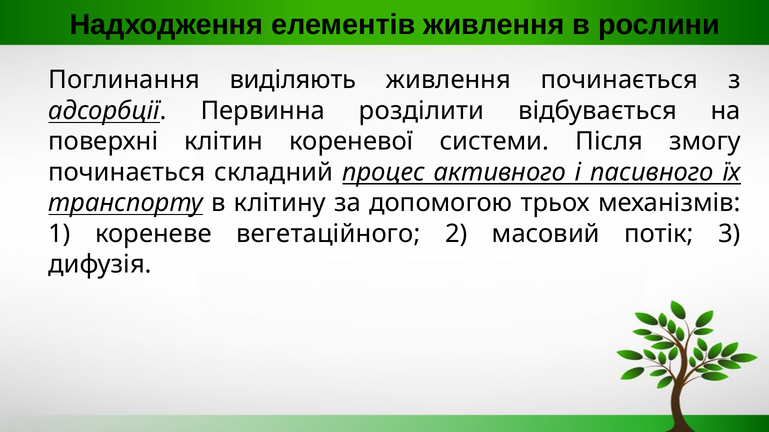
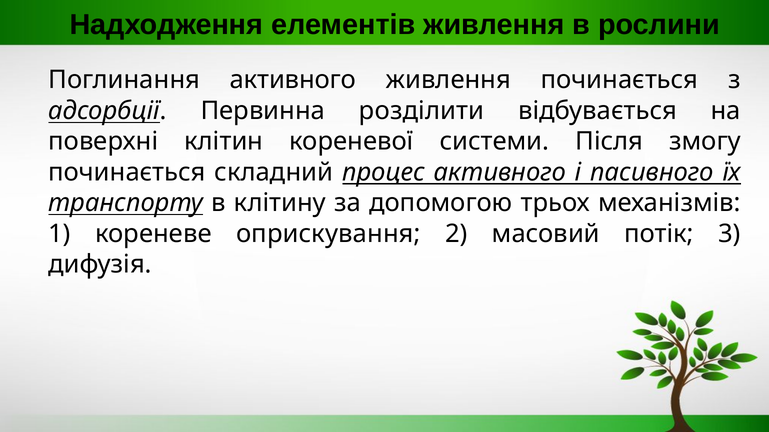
Поглинання виділяють: виділяють -> активного (293, 80)
вегетаційного: вегетаційного -> оприскування (328, 234)
